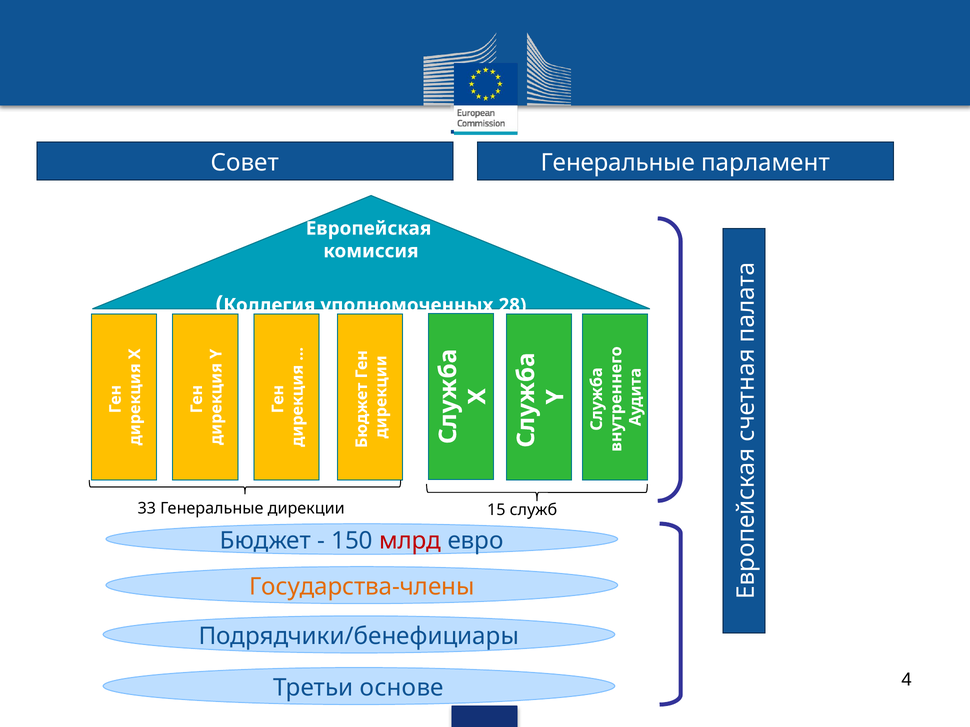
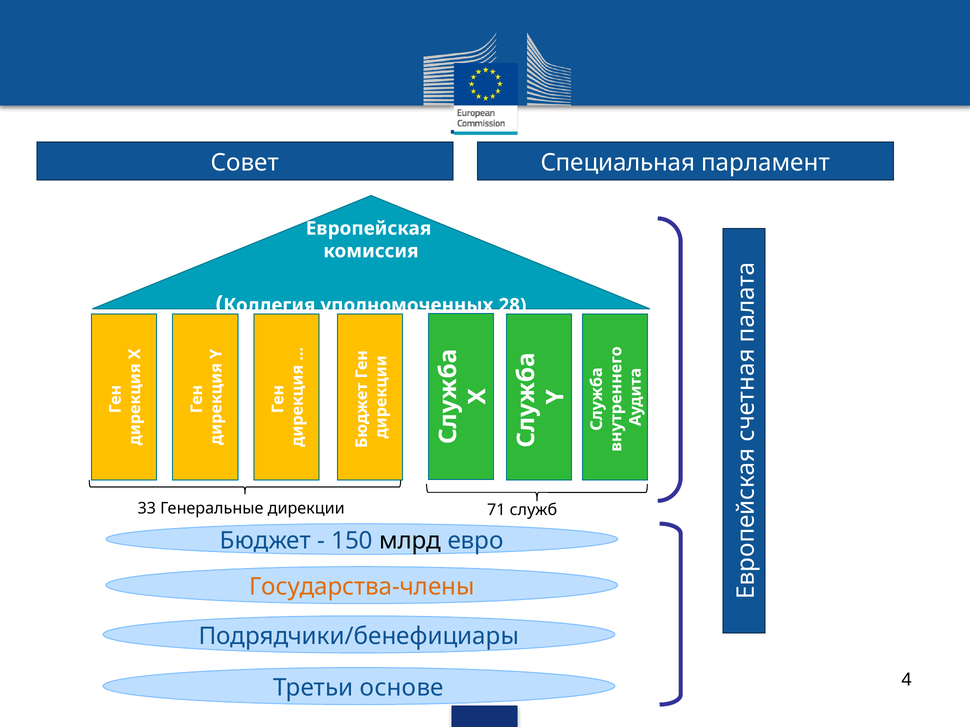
Генеральные: Генеральные -> Специальная (618, 163)
15: 15 -> 71 (496, 510)
млрд colour: red -> black (410, 541)
